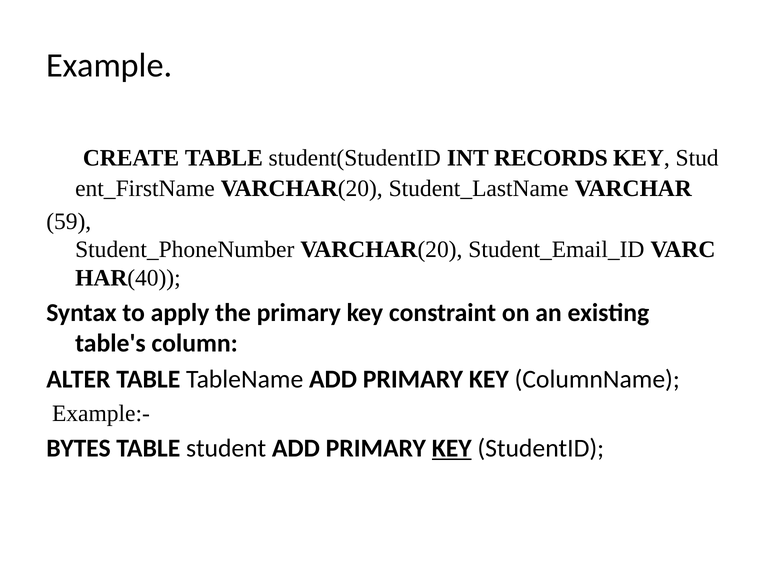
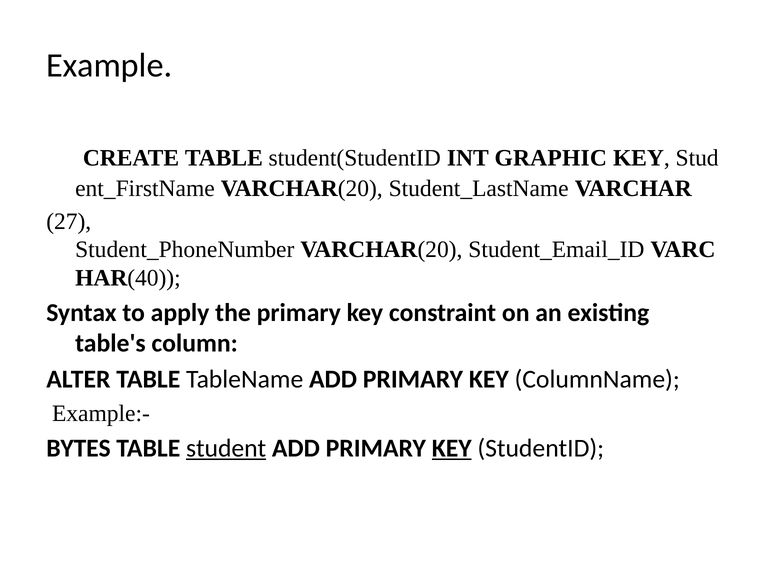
RECORDS: RECORDS -> GRAPHIC (551, 158)
59: 59 -> 27 (69, 221)
student underline: none -> present (226, 449)
